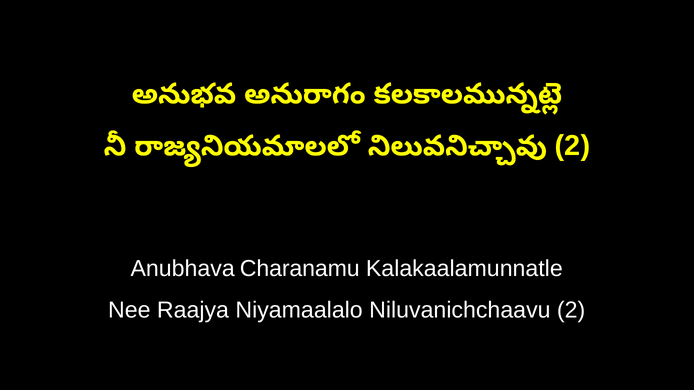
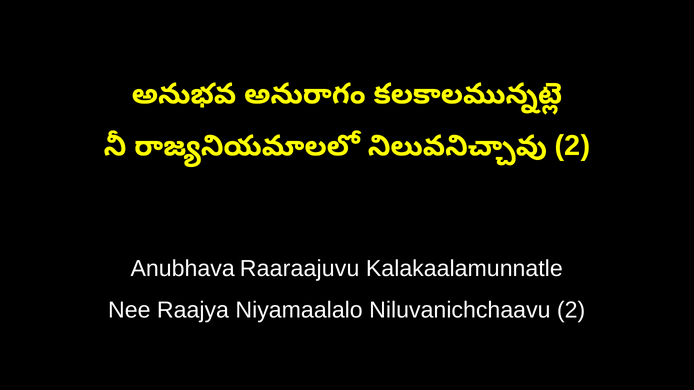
Charanamu: Charanamu -> Raaraajuvu (300, 269)
